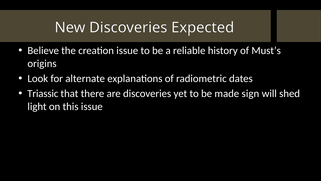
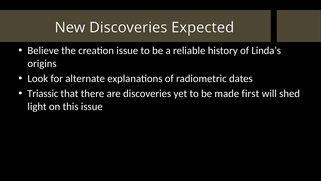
Must’s: Must’s -> Linda’s (266, 51)
sign: sign -> first (250, 93)
